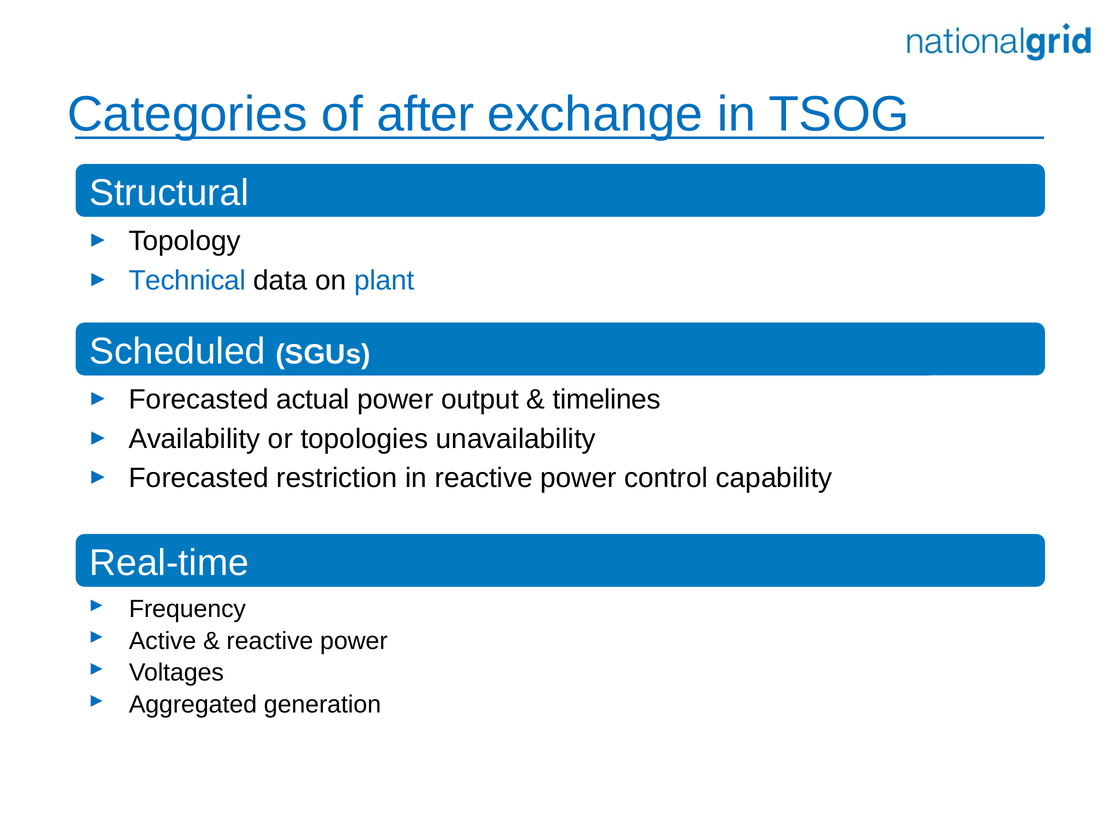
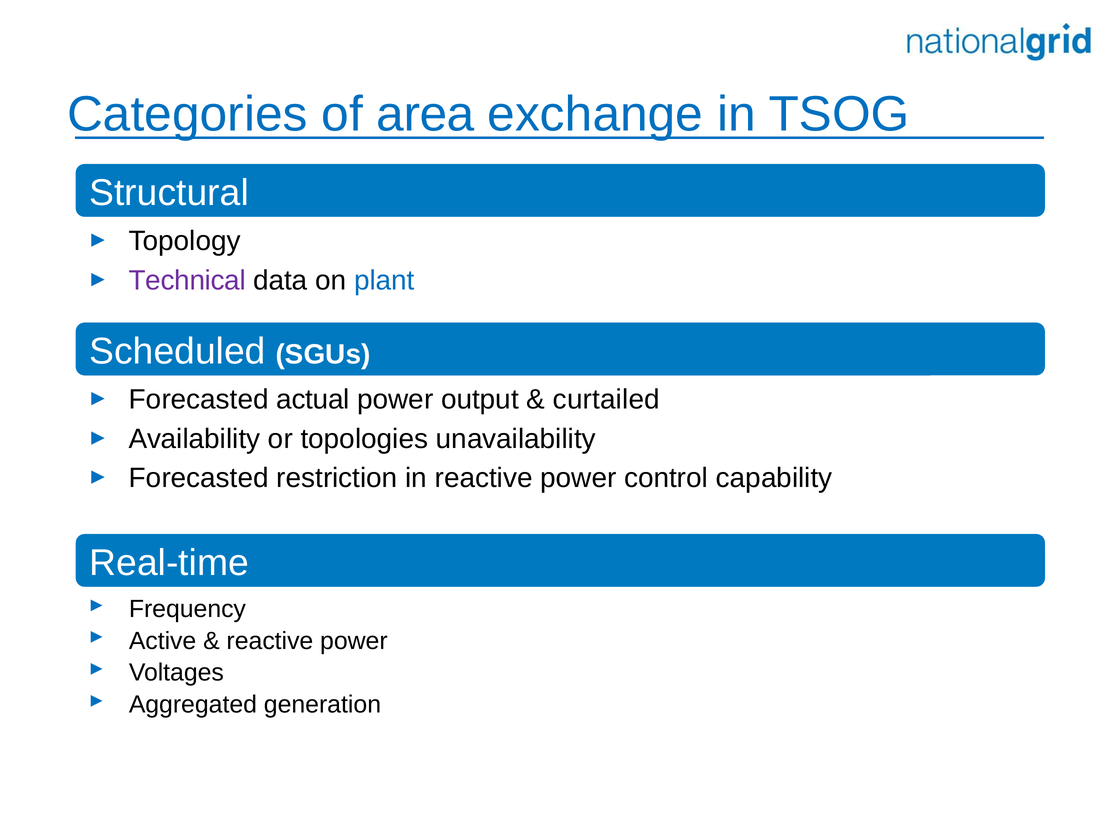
after: after -> area (425, 114)
Technical colour: blue -> purple (187, 280)
timelines: timelines -> curtailed (606, 400)
